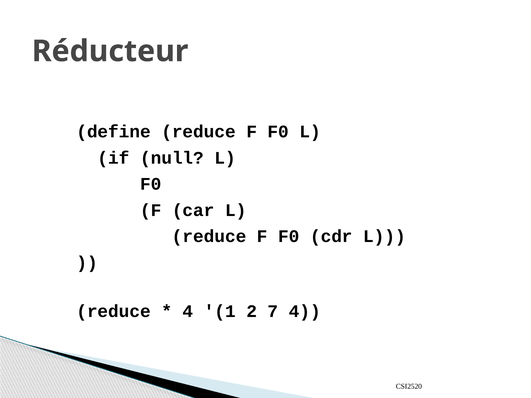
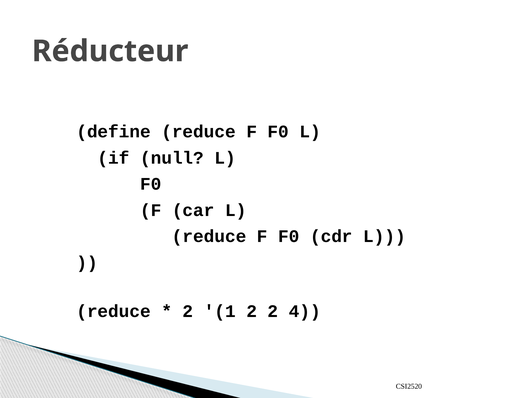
4: 4 -> 2 (188, 311)
2 7: 7 -> 2 (273, 311)
